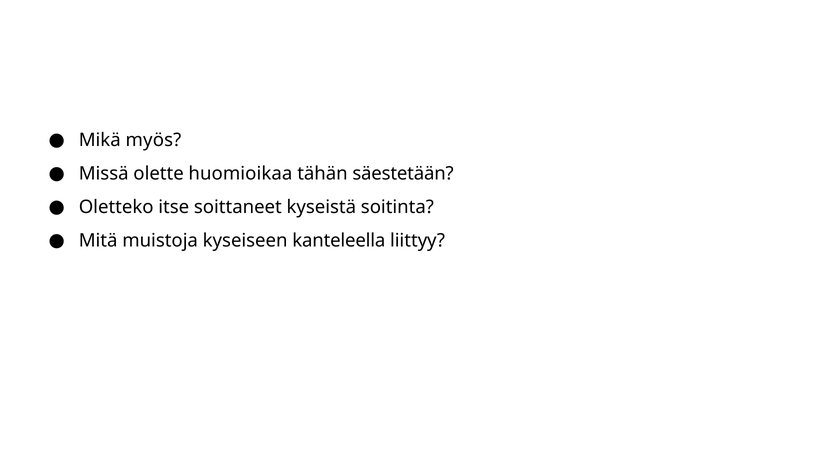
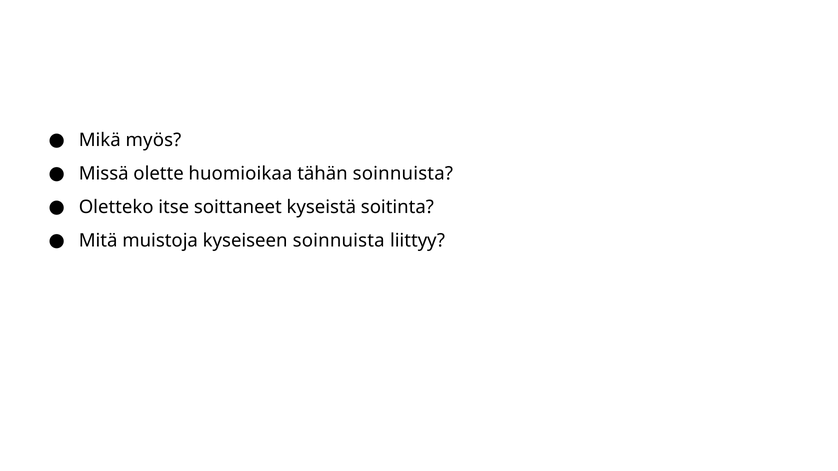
tähän säestetään: säestetään -> soinnuista (403, 174)
kyseiseen kanteleella: kanteleella -> soinnuista (339, 241)
